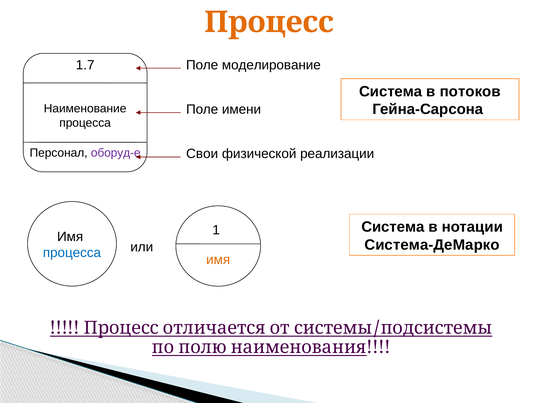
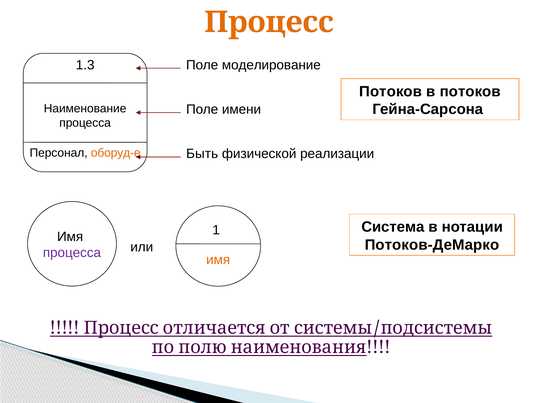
1.7: 1.7 -> 1.3 (85, 65)
Система: Система -> Потоков (391, 92)
оборуд-е colour: purple -> orange (116, 153)
Свои: Свои -> Быть (202, 154)
Система-ДеМарко: Система-ДеМарко -> Потоков-ДеМарко (432, 245)
процесса colour: blue -> purple (72, 253)
